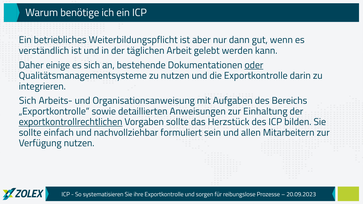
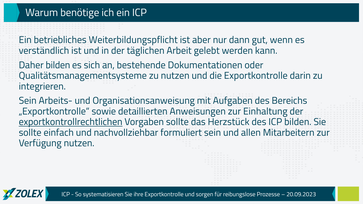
Daher einige: einige -> bilden (58, 65)
oder underline: present -> none (254, 65)
Sich: Sich -> Sein (28, 101)
